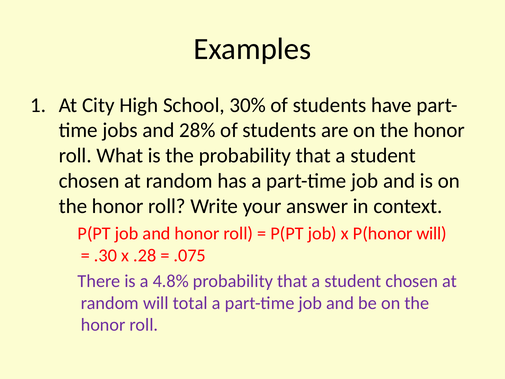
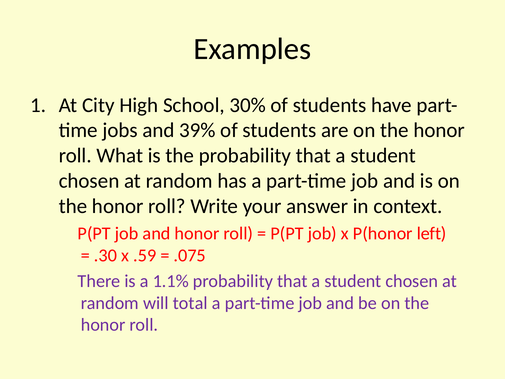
28%: 28% -> 39% (197, 130)
P(honor will: will -> left (432, 233)
.28: .28 -> .59 (145, 255)
4.8%: 4.8% -> 1.1% (171, 281)
